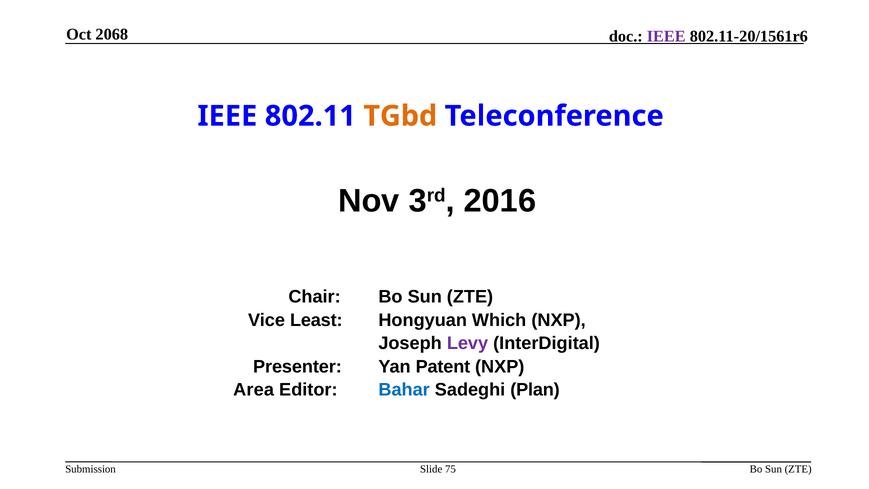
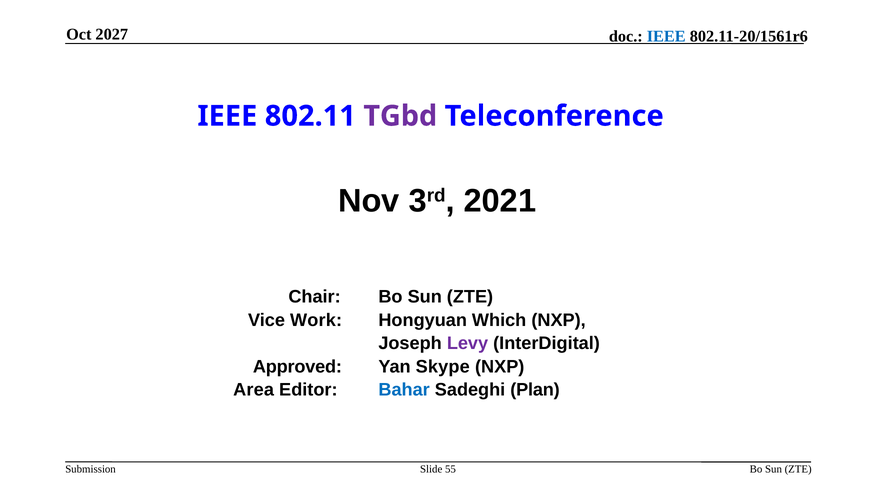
2068: 2068 -> 2027 (112, 35)
IEEE colour: purple -> blue (666, 36)
TGbd colour: orange -> purple (400, 116)
2016: 2016 -> 2021 (500, 201)
Least: Least -> Work (316, 320)
Presenter: Presenter -> Approved (297, 366)
Patent: Patent -> Skype (443, 366)
75: 75 -> 55 (450, 469)
